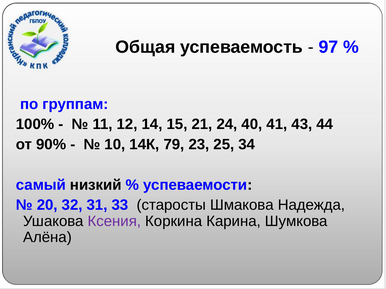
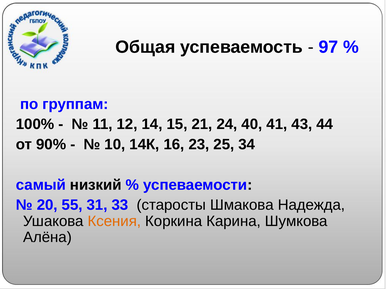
79: 79 -> 16 (174, 145)
32: 32 -> 55 (72, 205)
Ксения colour: purple -> orange (114, 222)
